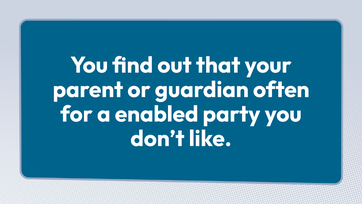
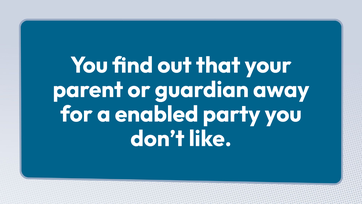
often: often -> away (281, 89)
